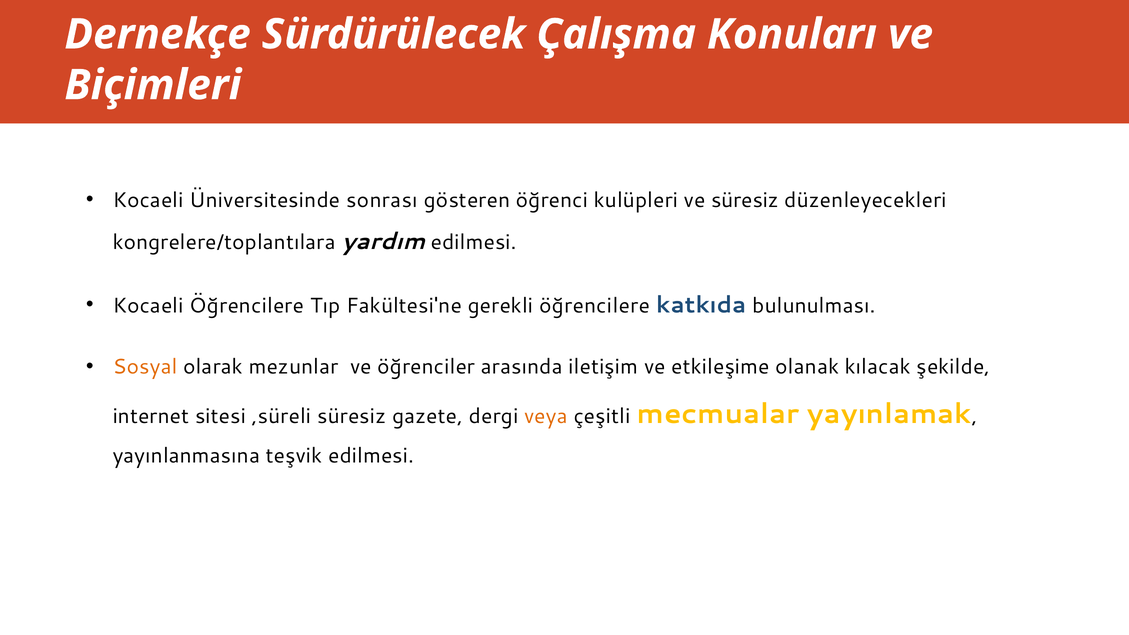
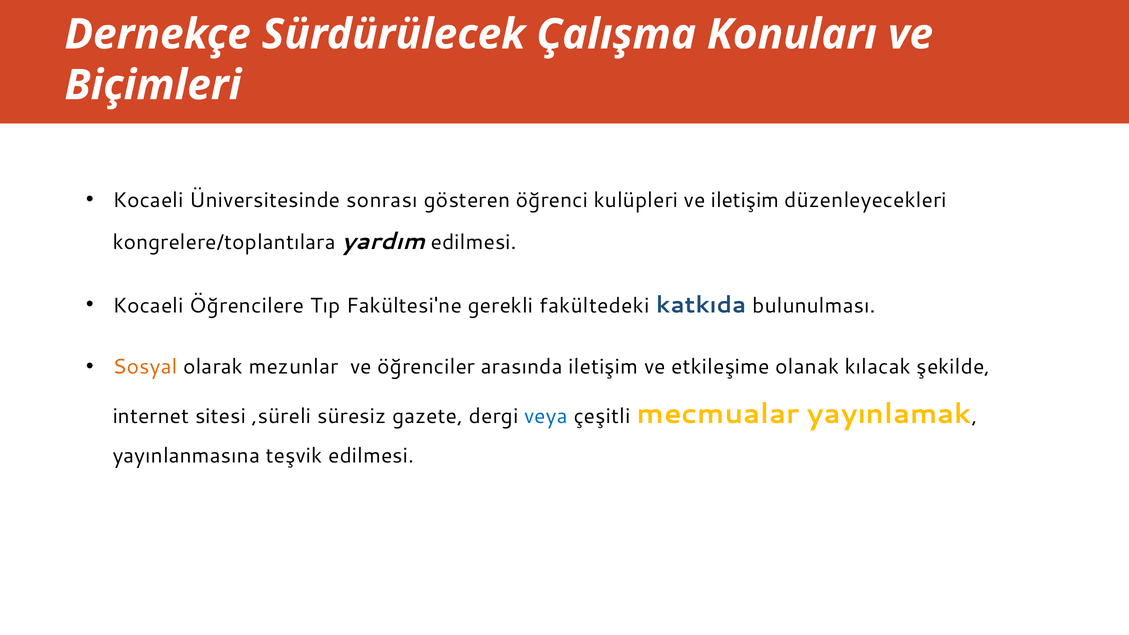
ve süresiz: süresiz -> iletişim (745, 200)
gerekli öğrencilere: öğrencilere -> fakültedeki (594, 306)
veya colour: orange -> blue (546, 416)
